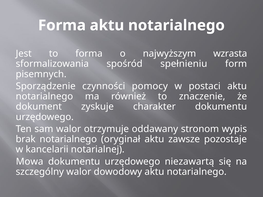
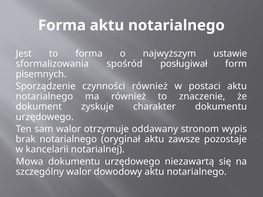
wzrasta: wzrasta -> ustawie (230, 54)
spełnieniu: spełnieniu -> posługiwał (184, 64)
czynności pomocy: pomocy -> również (150, 86)
